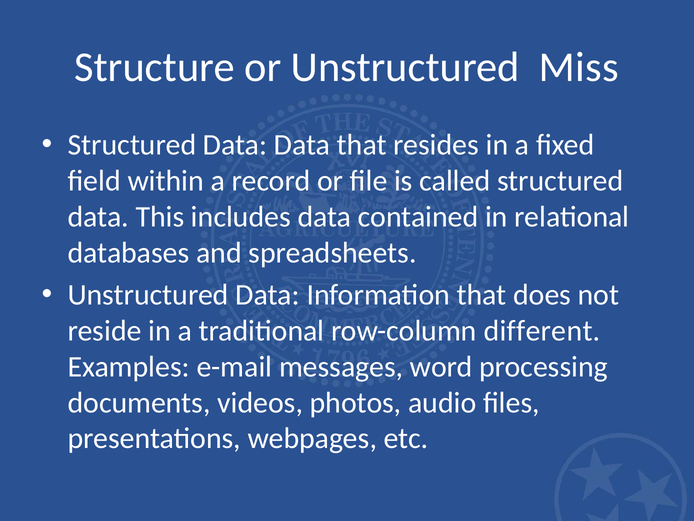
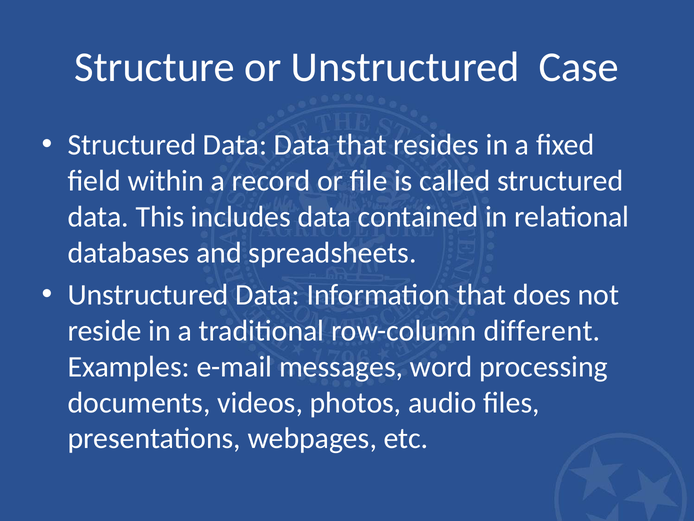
Miss: Miss -> Case (579, 67)
